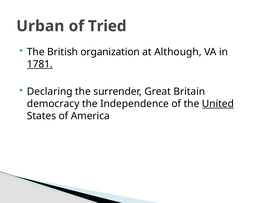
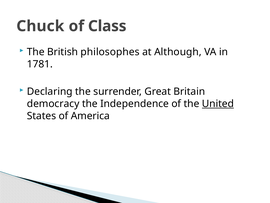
Urban: Urban -> Chuck (40, 26)
Tried: Tried -> Class (107, 26)
organization: organization -> philosophes (110, 52)
1781 underline: present -> none (40, 64)
